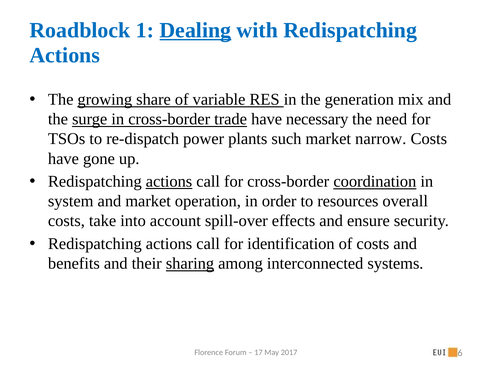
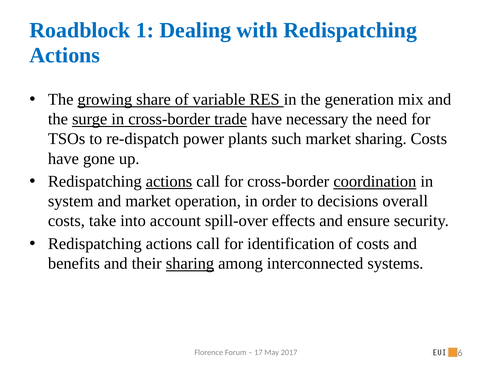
Dealing underline: present -> none (195, 30)
market narrow: narrow -> sharing (381, 139)
resources: resources -> decisions (348, 201)
